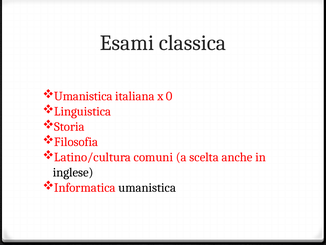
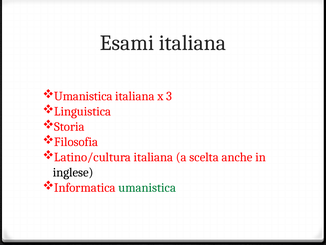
Esami classica: classica -> italiana (192, 43)
0: 0 -> 3 (169, 96)
Latino/cultura comuni: comuni -> italiana (153, 157)
umanistica colour: black -> green (147, 187)
